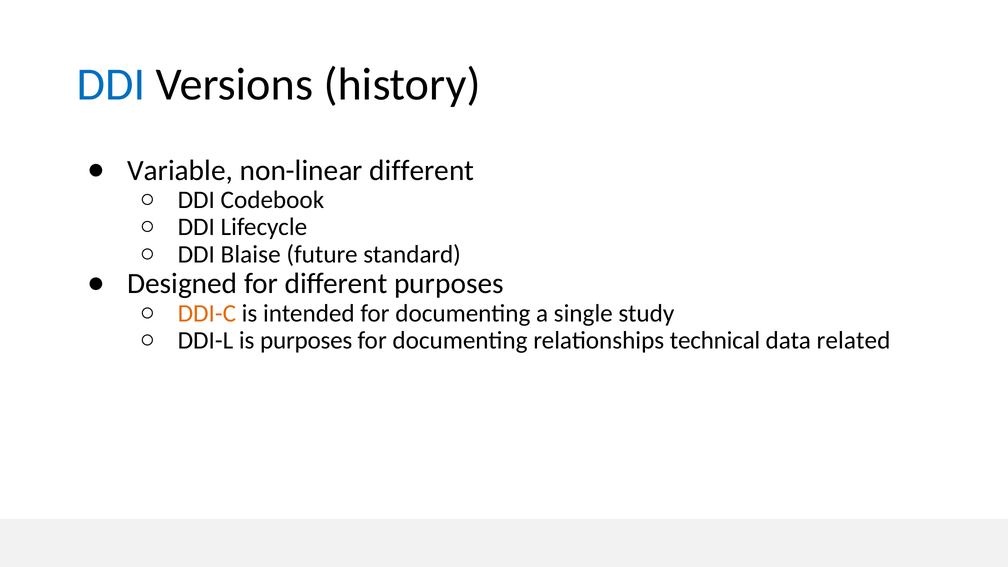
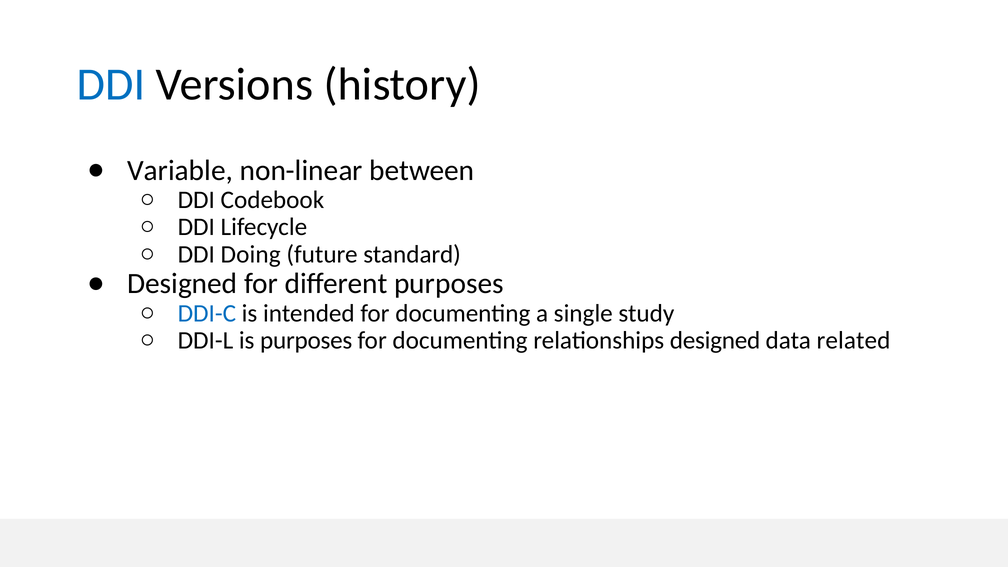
non-linear different: different -> between (422, 170)
Blaise: Blaise -> Doing (251, 254)
DDI-C colour: orange -> blue (207, 313)
relationships technical: technical -> designed (715, 341)
